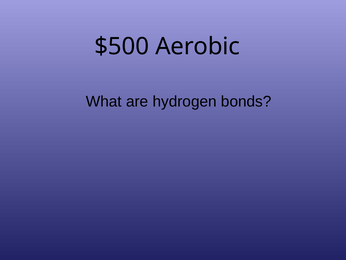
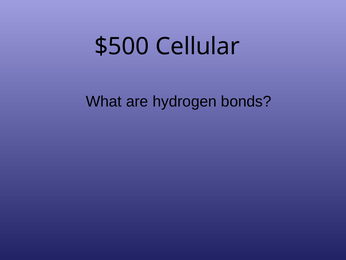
Aerobic: Aerobic -> Cellular (198, 46)
